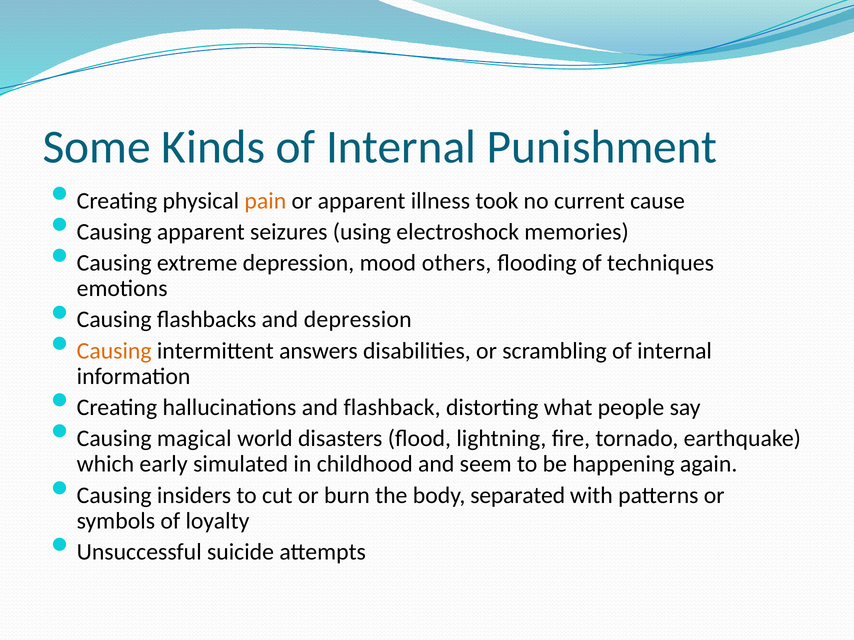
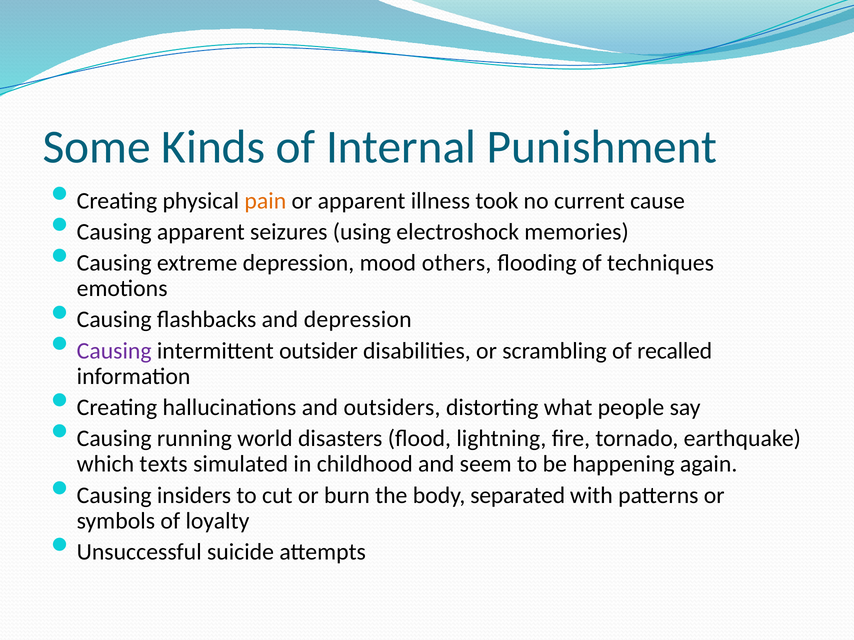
Causing colour: orange -> purple (114, 351)
answers: answers -> outsider (319, 351)
scrambling of internal: internal -> recalled (675, 351)
flashback: flashback -> outsiders (392, 408)
magical: magical -> running (194, 439)
early: early -> texts (164, 465)
